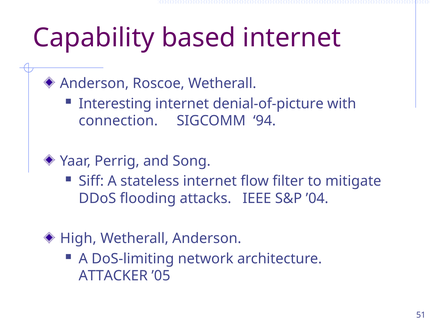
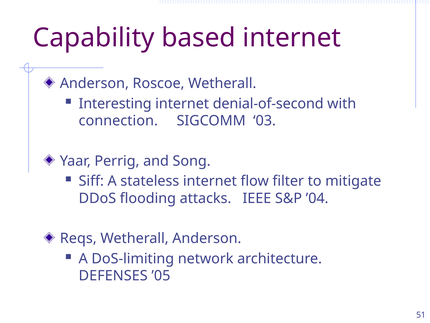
denial-of-picture: denial-of-picture -> denial-of-second (268, 103)
94: 94 -> 03 (265, 121)
High: High -> Reqs (78, 238)
ATTACKER: ATTACKER -> DEFENSES (113, 275)
